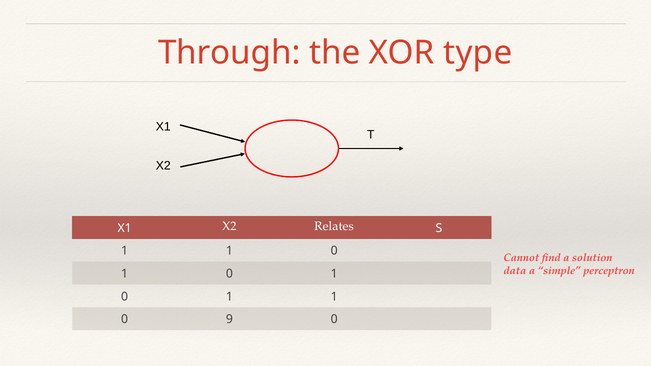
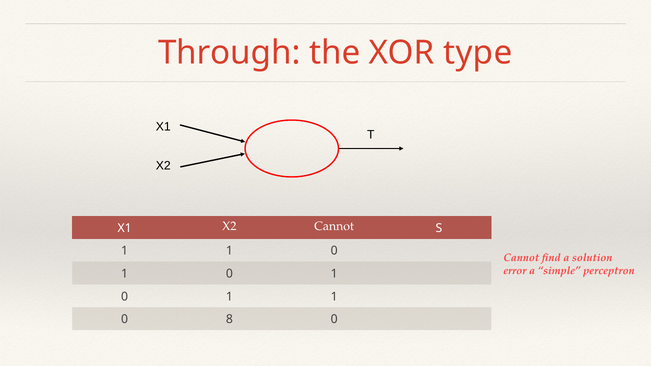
X2 Relates: Relates -> Cannot (334, 226)
data: data -> error (515, 271)
9: 9 -> 8 (229, 319)
